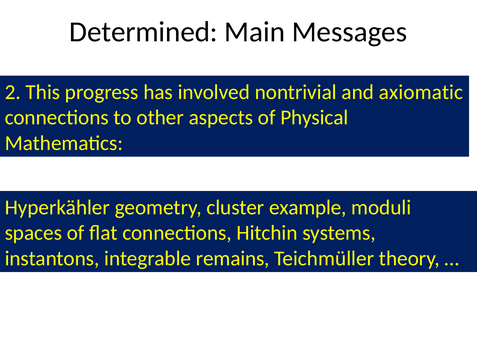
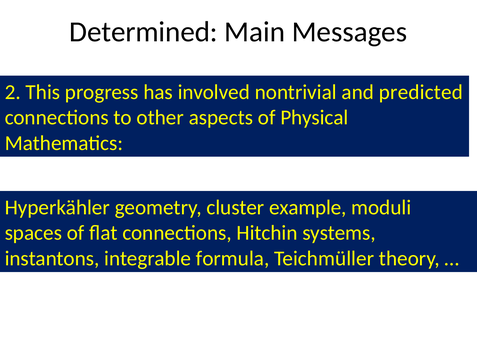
axiomatic: axiomatic -> predicted (421, 92)
remains: remains -> formula (233, 258)
